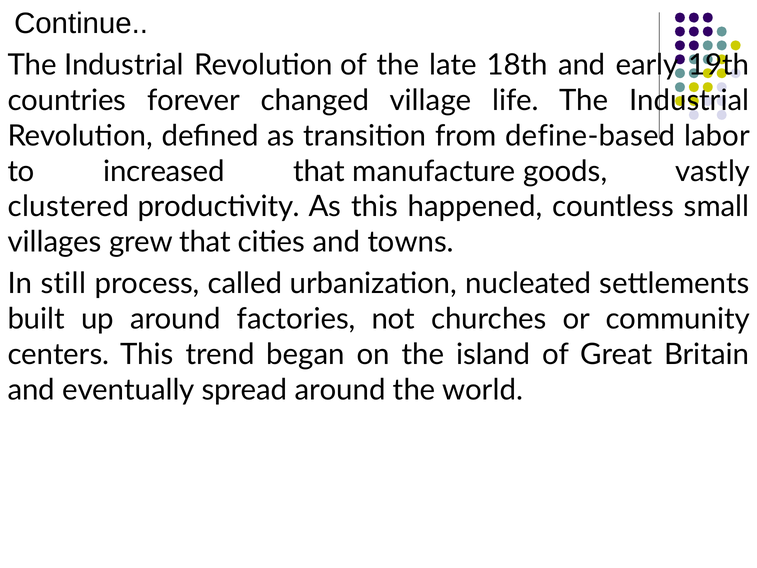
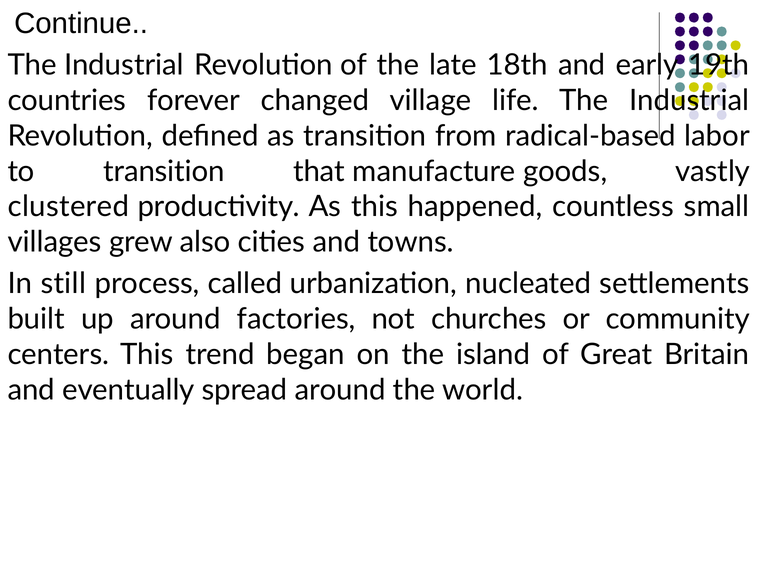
define-based: define-based -> radical-based (590, 136)
to increased: increased -> transition (164, 171)
grew that: that -> also (205, 242)
